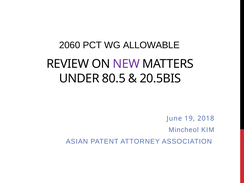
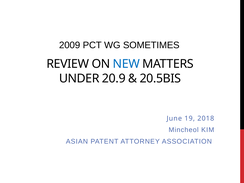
2060: 2060 -> 2009 (70, 45)
ALLOWABLE: ALLOWABLE -> SOMETIMES (151, 45)
NEW colour: purple -> blue (126, 64)
80.5: 80.5 -> 20.9 (114, 79)
